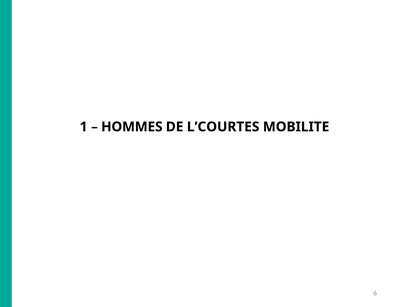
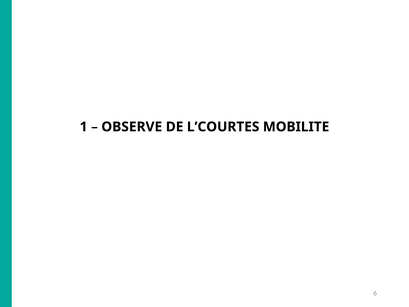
HOMMES: HOMMES -> OBSERVE (132, 127)
